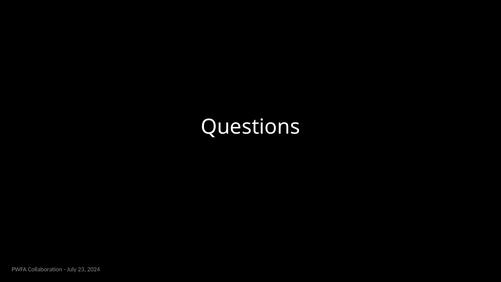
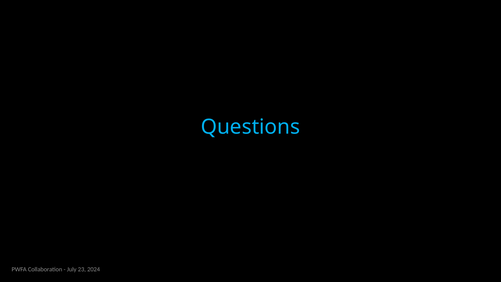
Questions colour: white -> light blue (250, 127)
